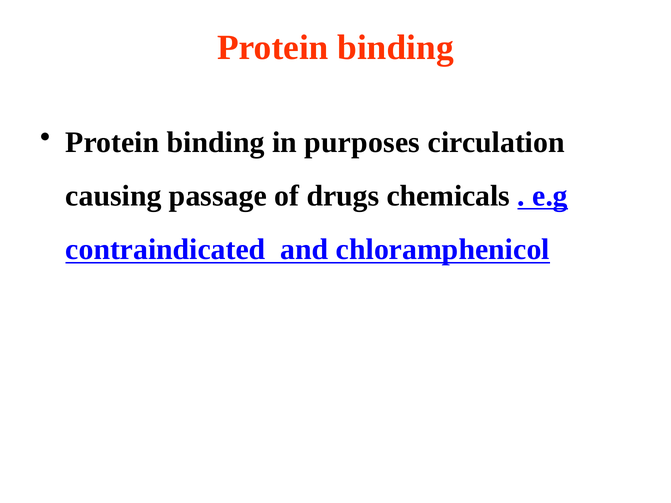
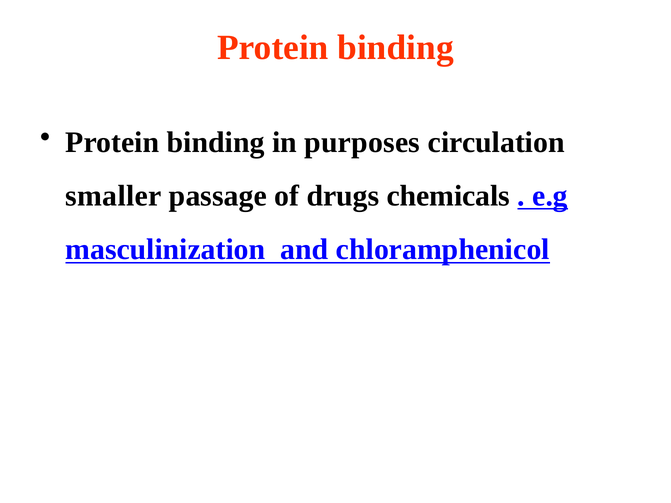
causing: causing -> smaller (113, 196)
contraindicated: contraindicated -> masculinization (165, 250)
